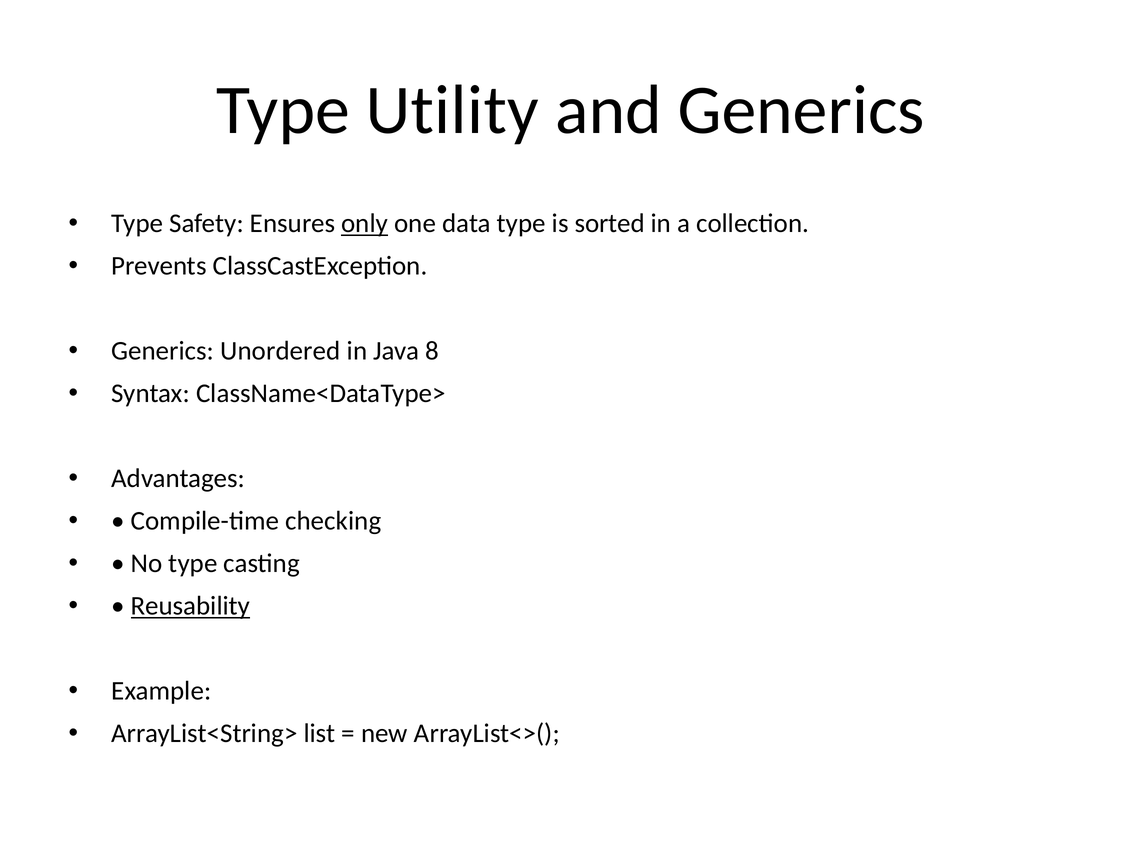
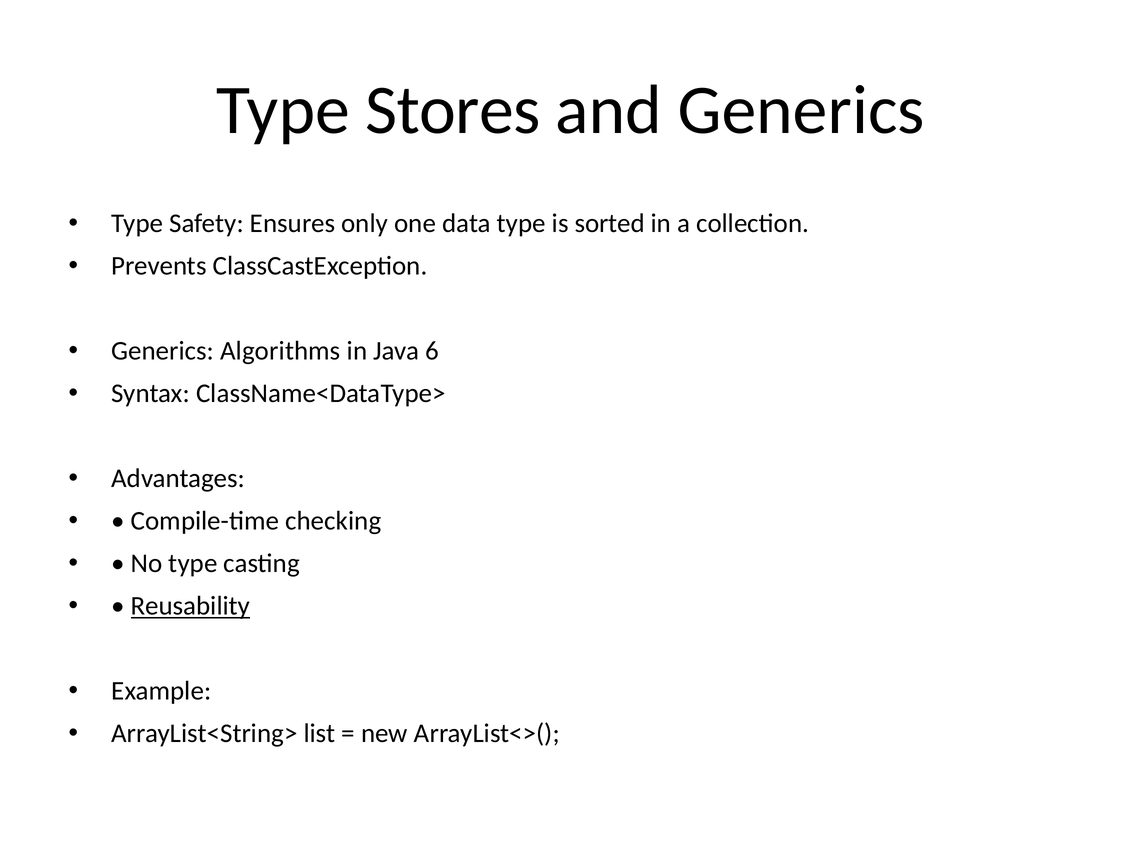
Utility: Utility -> Stores (453, 111)
only underline: present -> none (365, 224)
Unordered: Unordered -> Algorithms (280, 351)
8: 8 -> 6 (432, 351)
